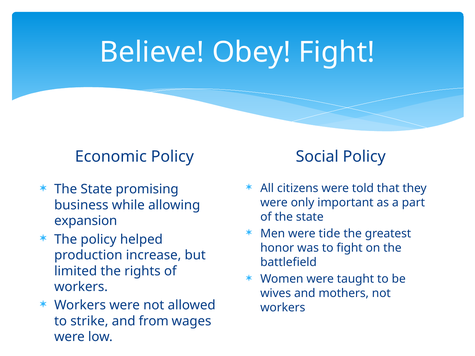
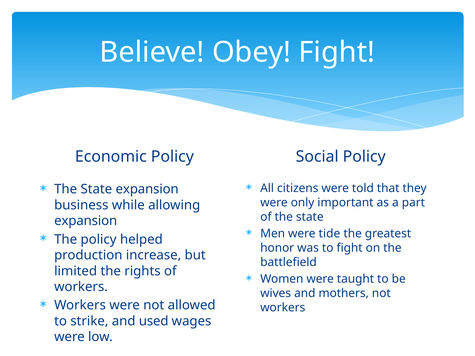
State promising: promising -> expansion (147, 189)
from: from -> used (154, 321)
